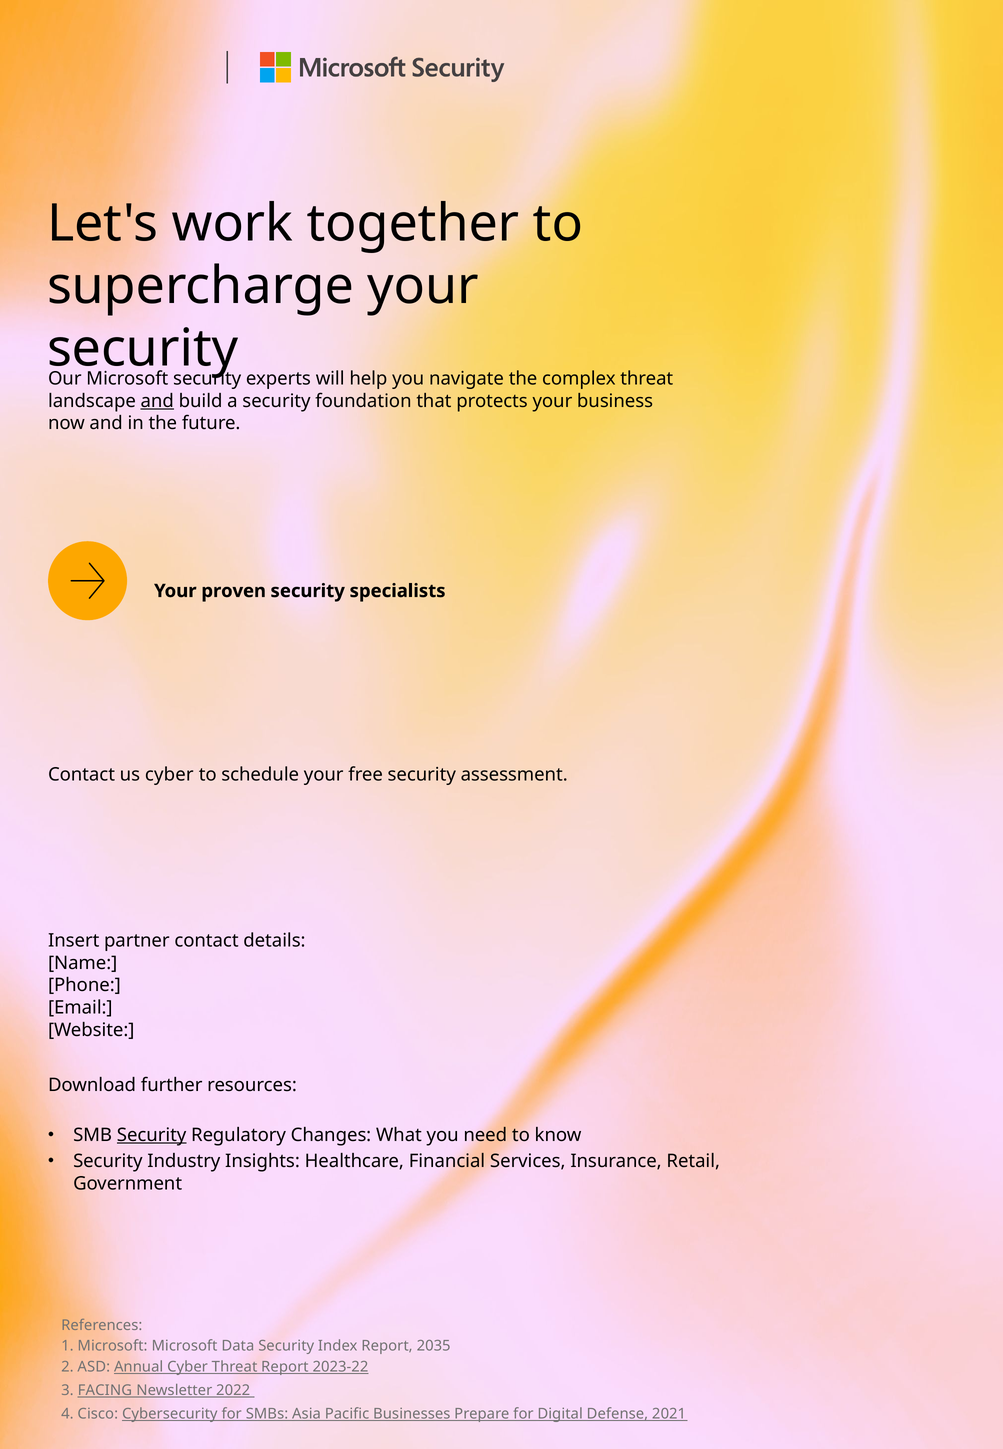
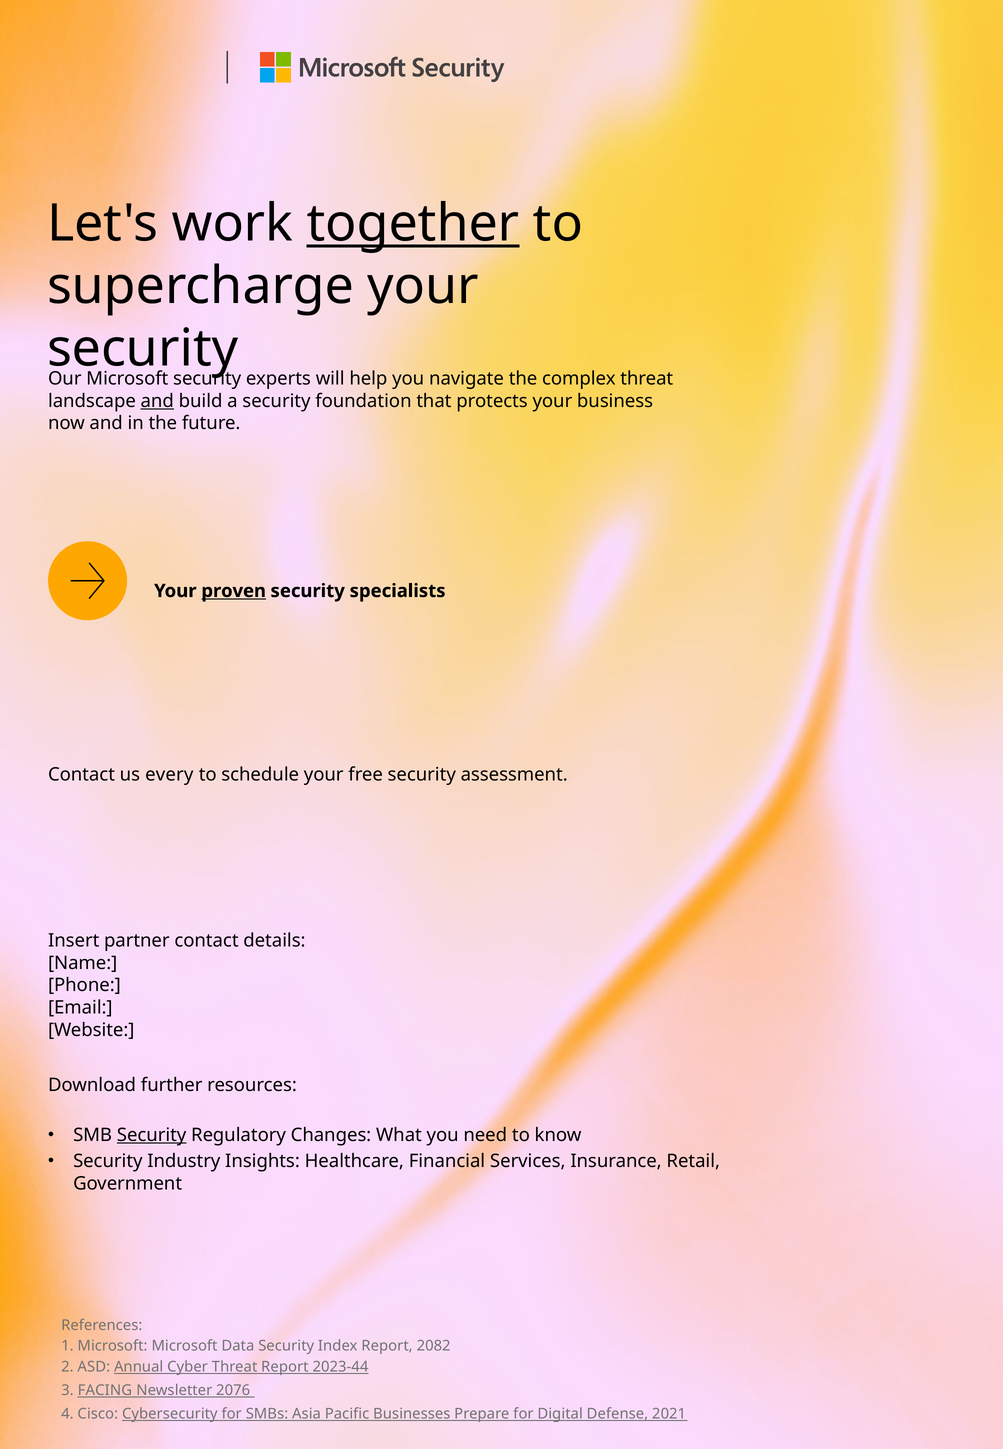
together underline: none -> present (413, 223)
proven underline: none -> present (234, 591)
us cyber: cyber -> every (169, 775)
2035: 2035 -> 2082 (434, 1346)
2023-22: 2023-22 -> 2023-44 (340, 1367)
2022: 2022 -> 2076 (233, 1390)
